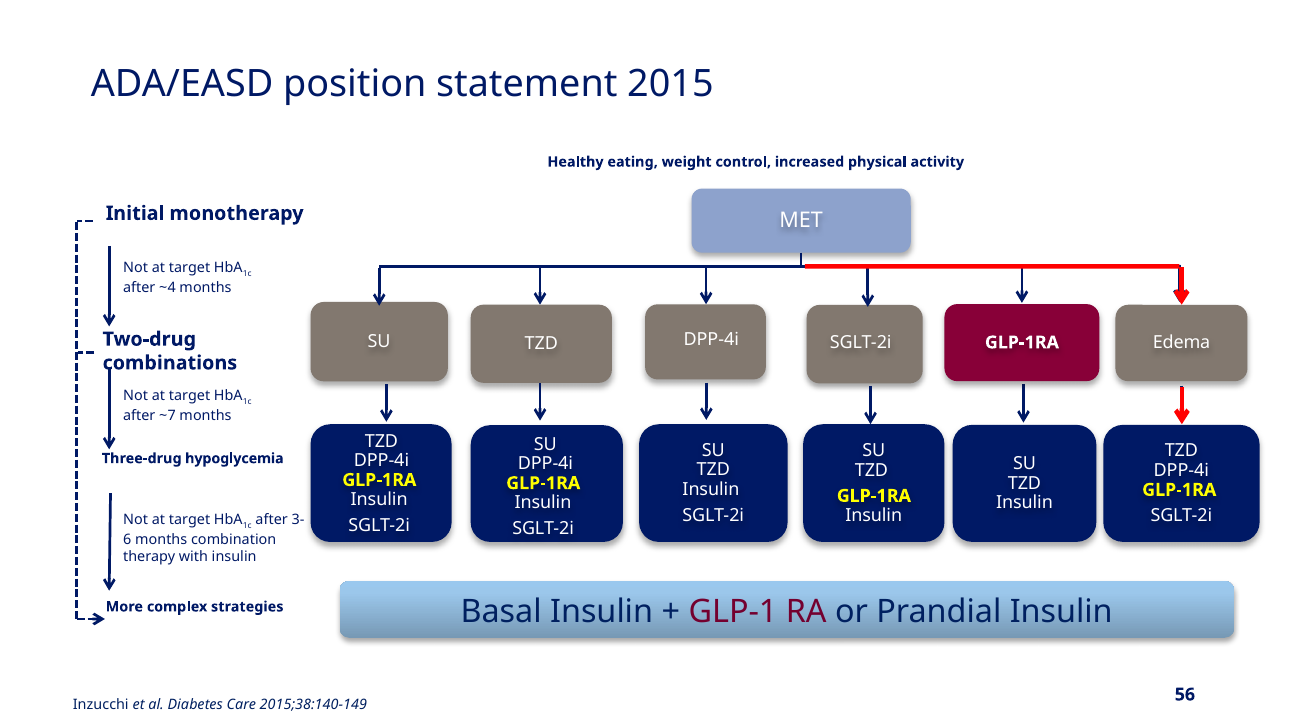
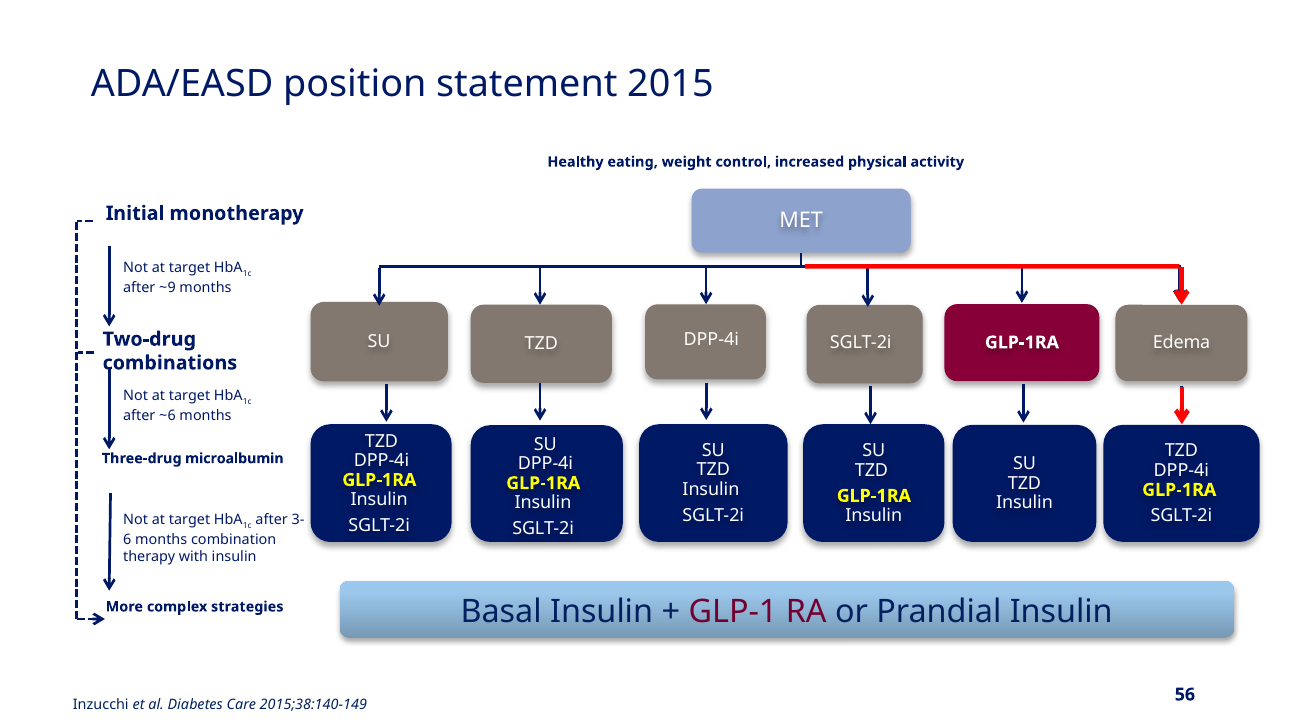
~4: ~4 -> ~9 (167, 288)
~7: ~7 -> ~6 (167, 415)
hypoglycemia: hypoglycemia -> microalbumin (234, 458)
